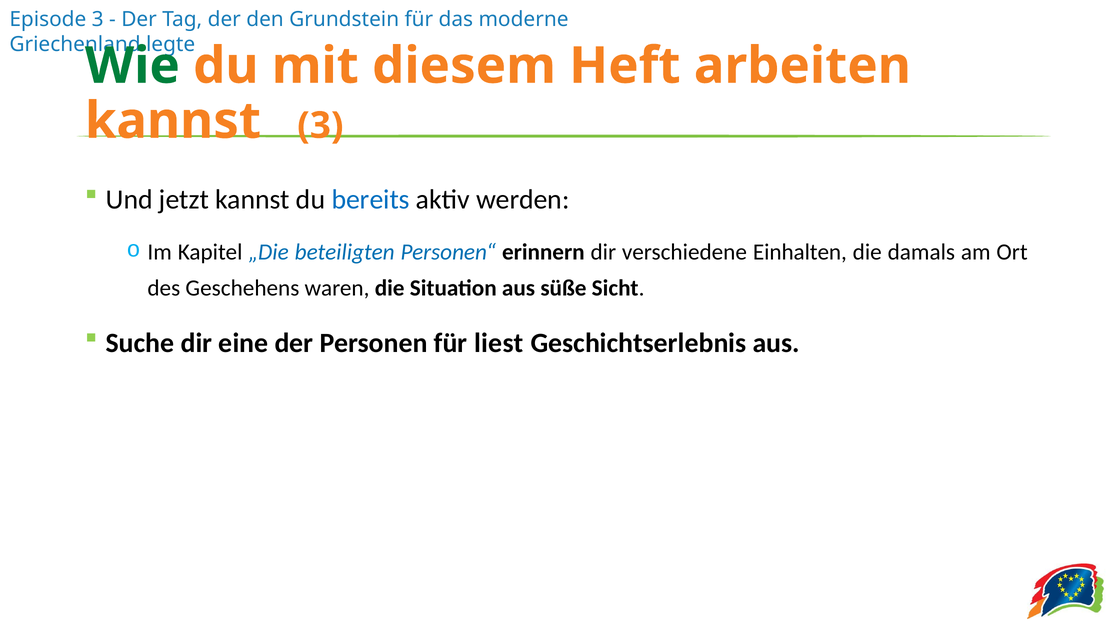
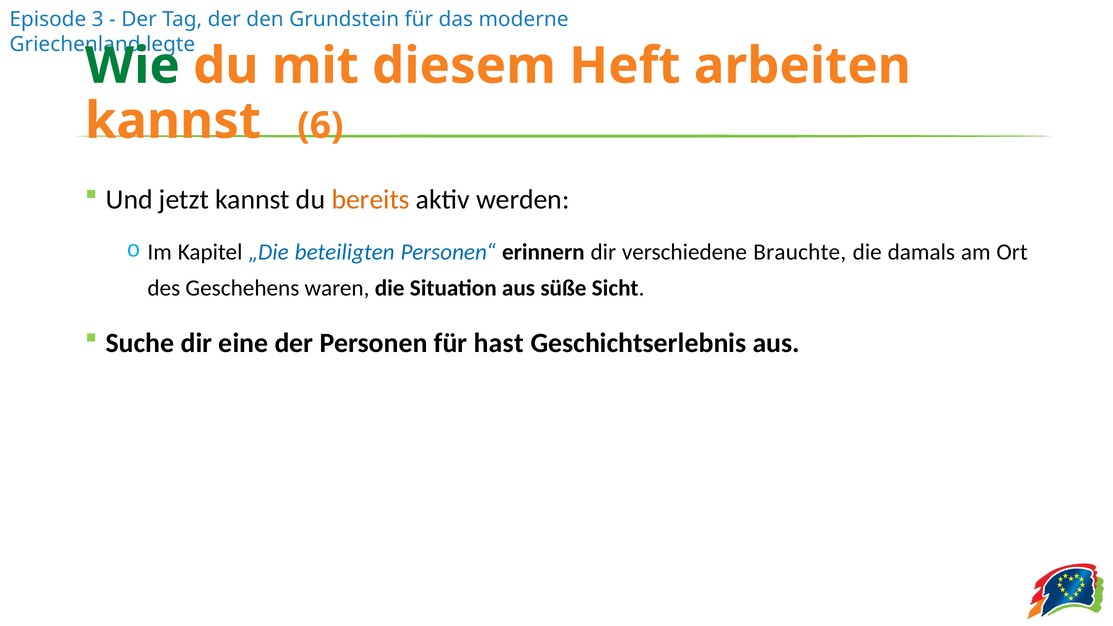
kannst 3: 3 -> 6 (320, 126)
bereits colour: blue -> orange (371, 199)
Einhalten: Einhalten -> Brauchte (800, 252)
liest: liest -> hast (499, 343)
